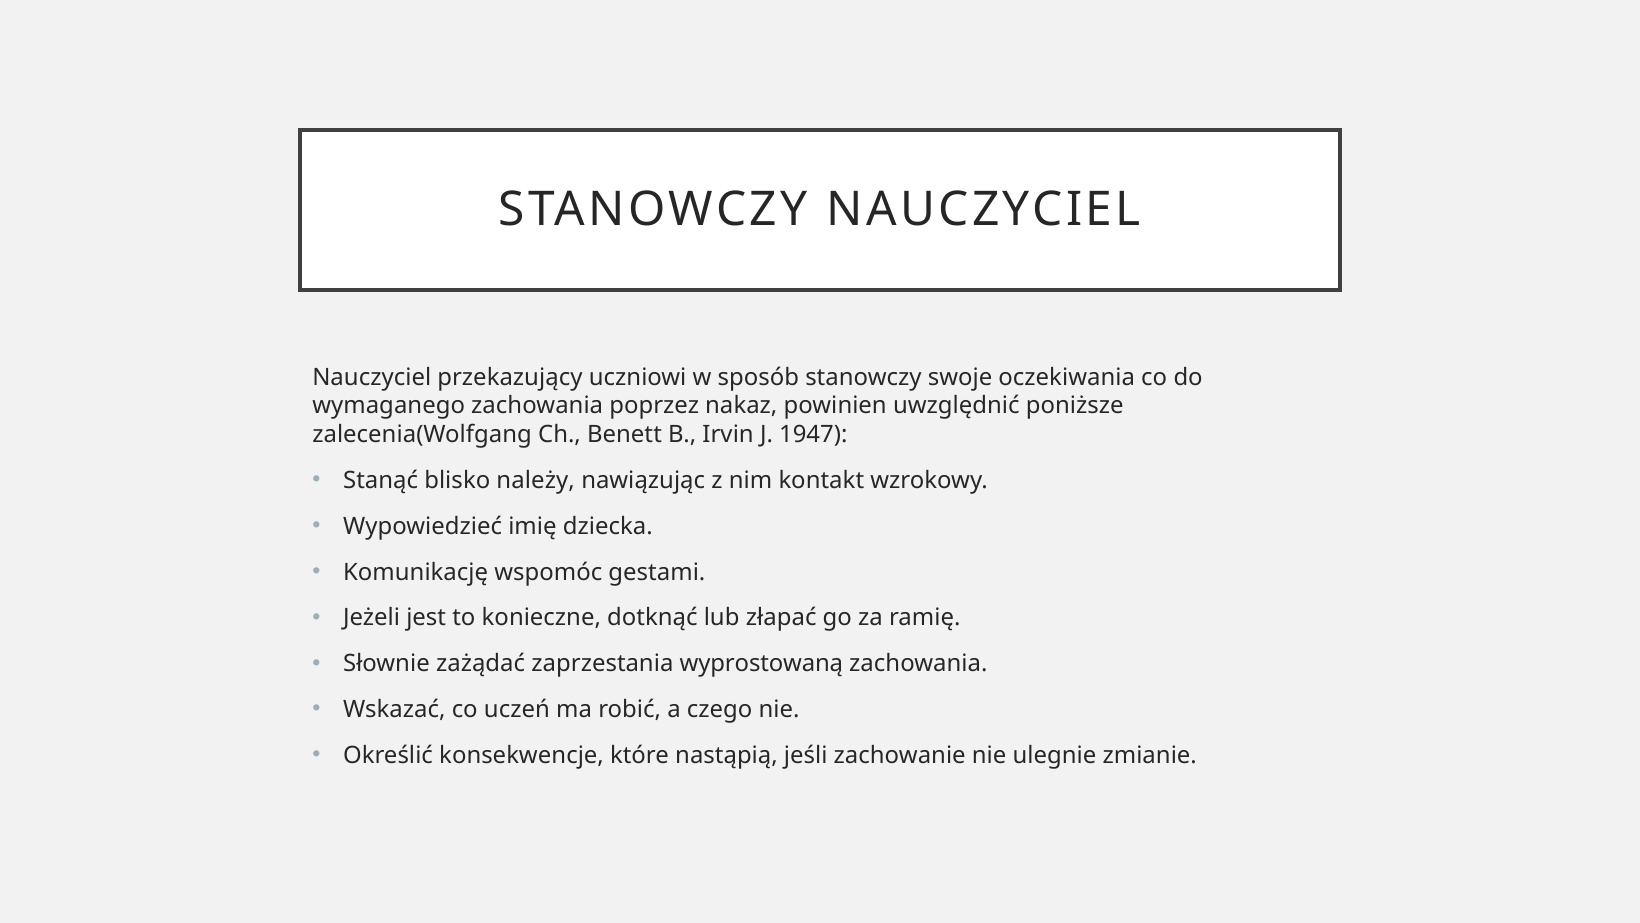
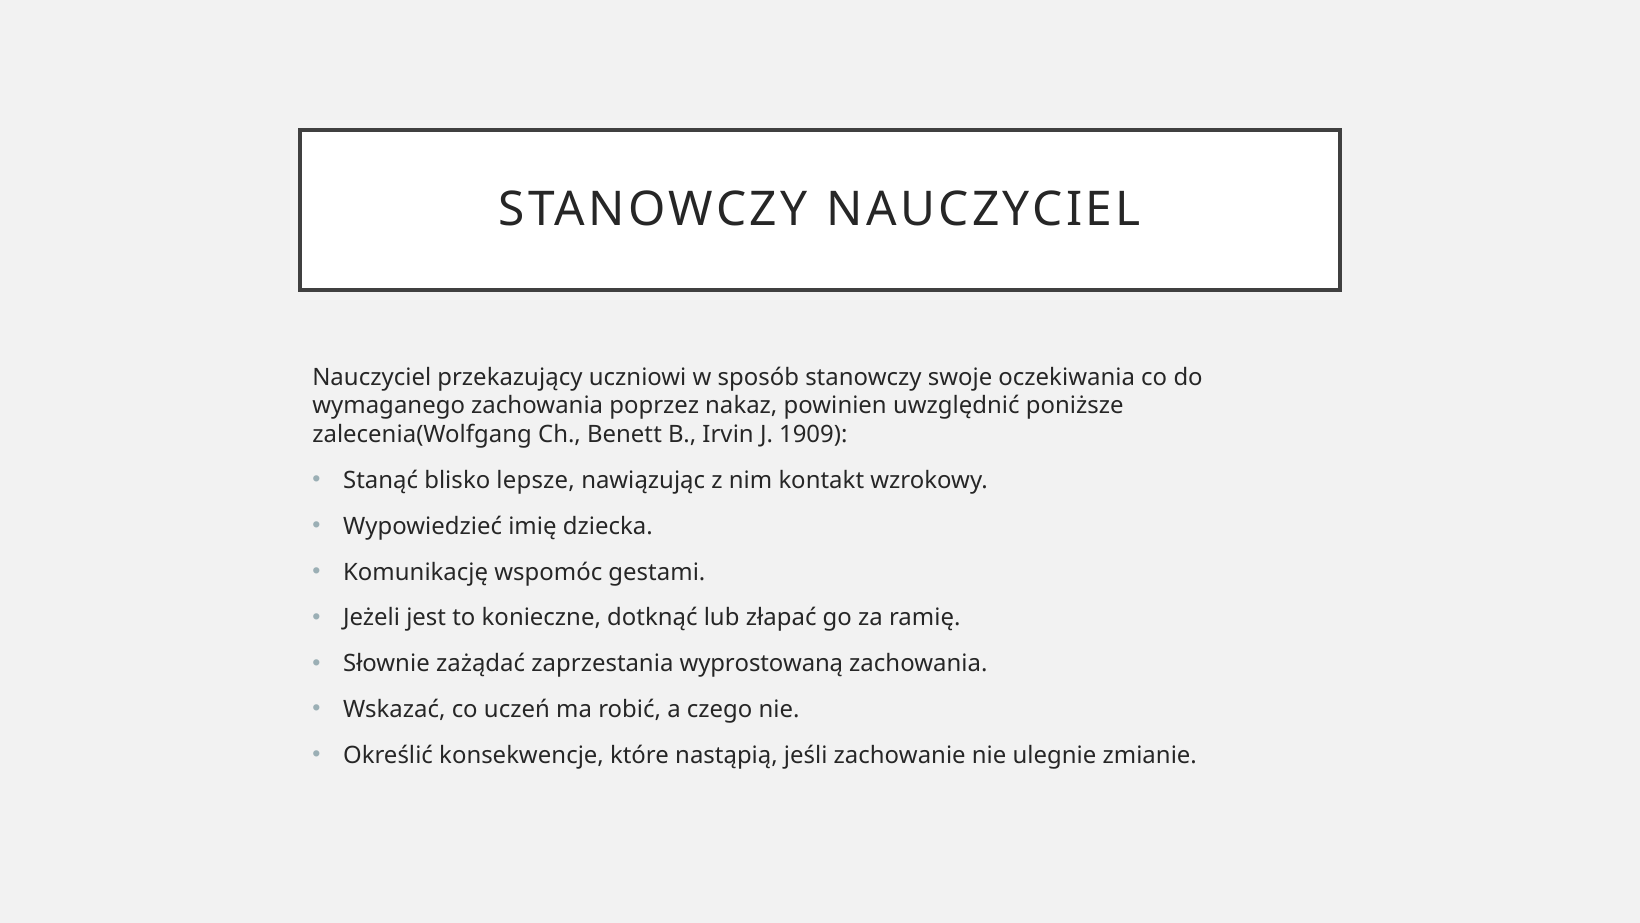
1947: 1947 -> 1909 (813, 434)
należy: należy -> lepsze (536, 480)
